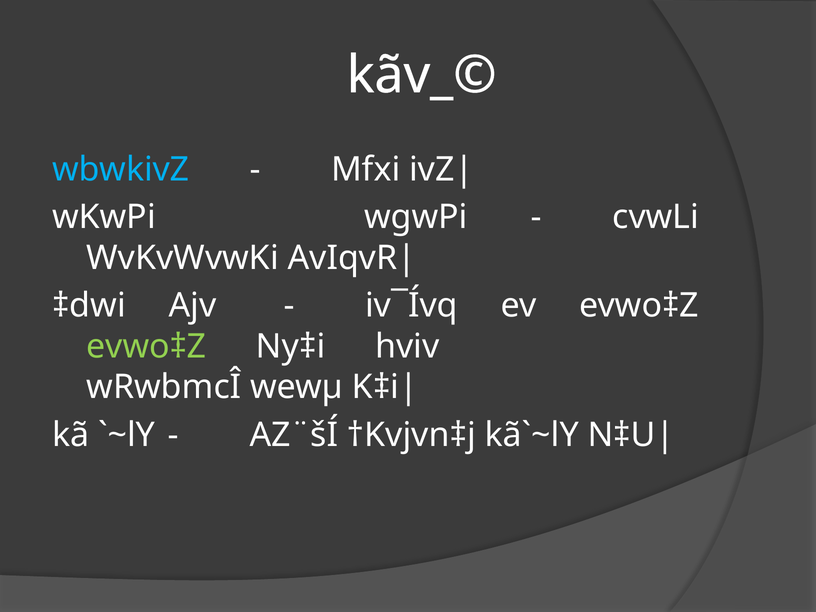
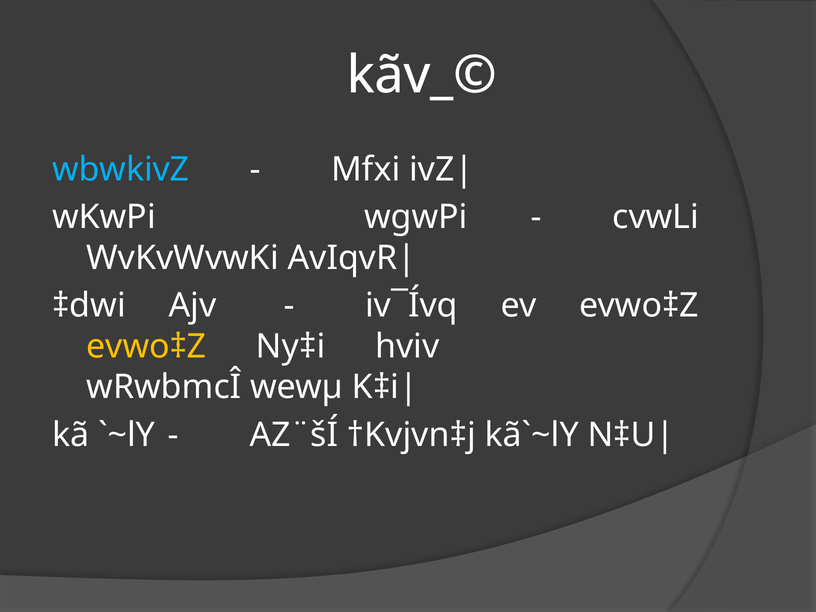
evwo‡Z colour: light green -> yellow (146, 346)
